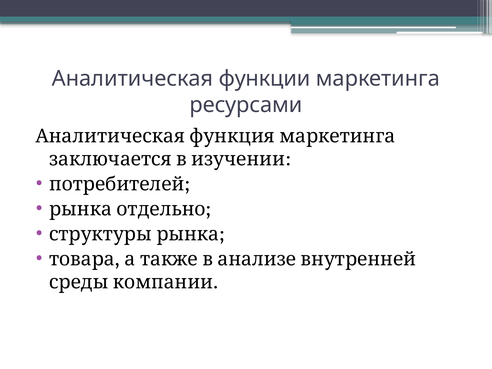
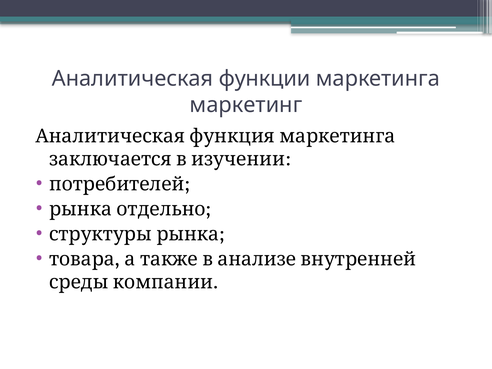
ресурсами: ресурсами -> маркетинг (246, 105)
